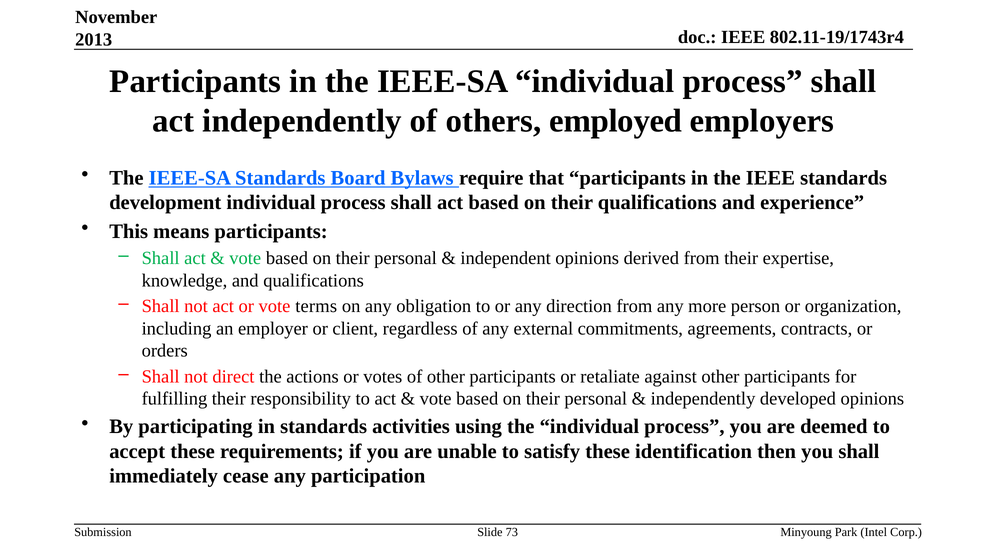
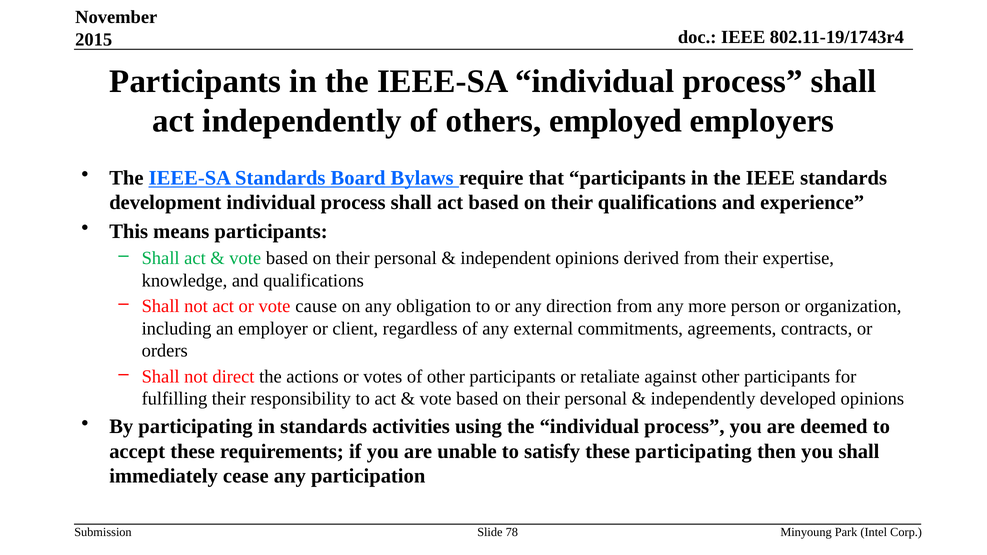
2013: 2013 -> 2015 (94, 40)
terms: terms -> cause (316, 306)
these identification: identification -> participating (693, 451)
73: 73 -> 78 (512, 532)
